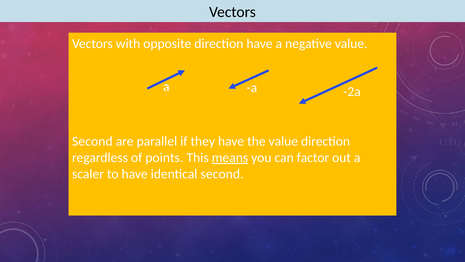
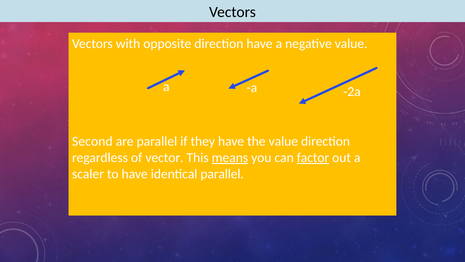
points: points -> vector (164, 157)
factor underline: none -> present (313, 157)
identical second: second -> parallel (222, 174)
